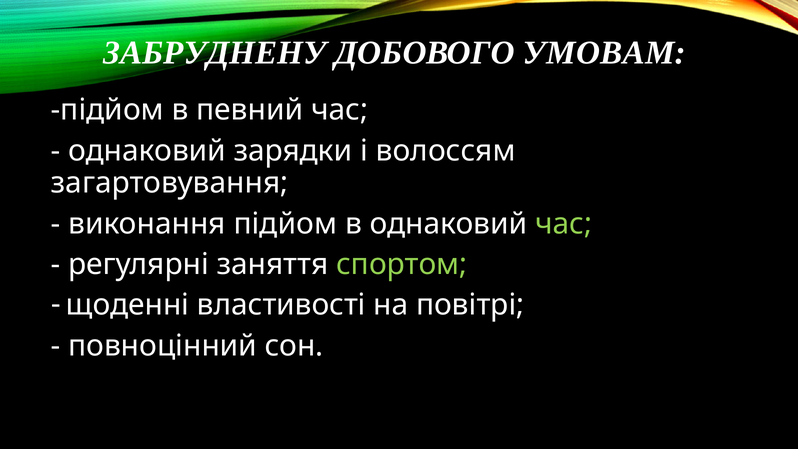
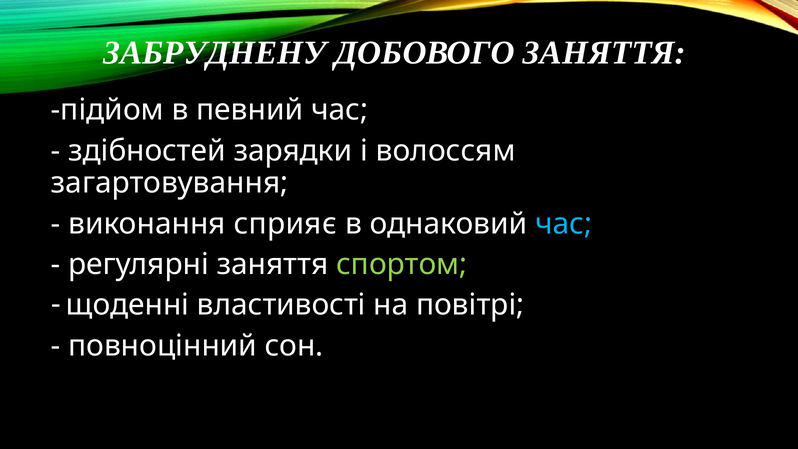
ДОБОВОГО УМОВАМ: УМОВАМ -> ЗАНЯТТЯ (604, 53)
однаковий: однаковий -> здібностей (147, 151)
виконання підйом: підйом -> сприяє (285, 224)
час colour: light green -> light blue (564, 224)
